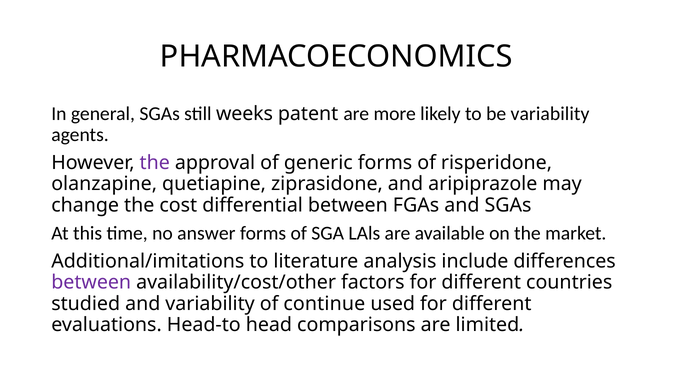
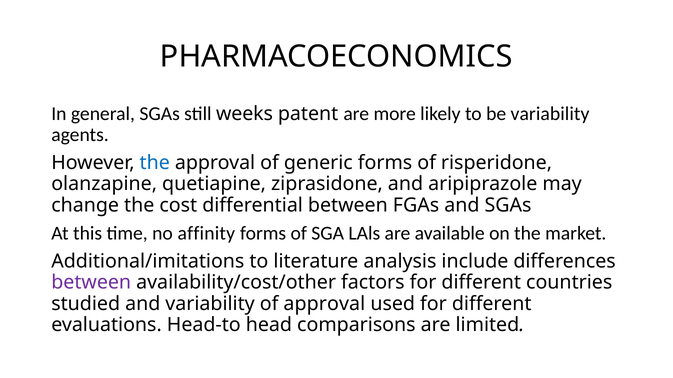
the colour: purple -> blue (155, 163)
answer: answer -> affinity (206, 234)
of continue: continue -> approval (324, 304)
